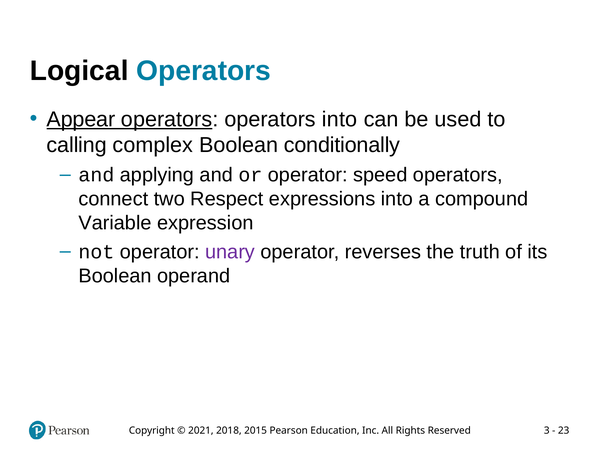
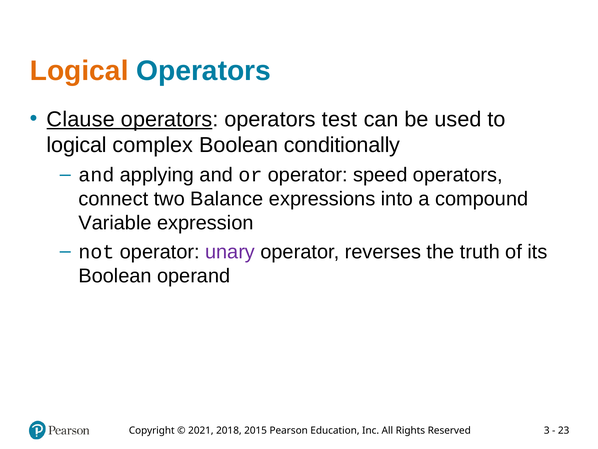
Logical colour: black -> orange (79, 71)
Appear: Appear -> Clause (81, 119)
operators into: into -> test (340, 119)
calling: calling -> logical (77, 145)
Respect: Respect -> Balance (227, 199)
